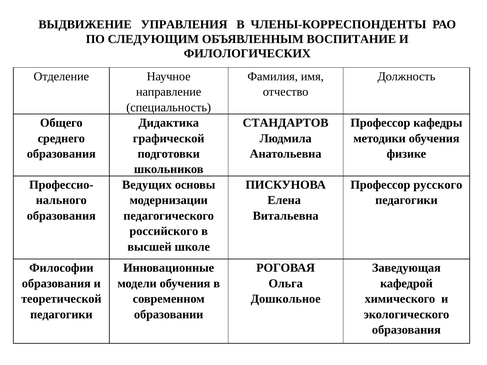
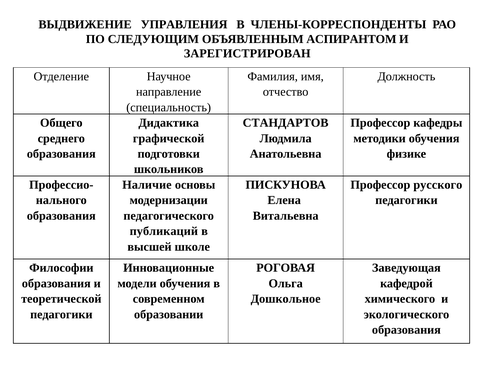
ВОСПИТАНИЕ: ВОСПИТАНИЕ -> АСПИРАНТОМ (351, 39)
ФИЛОЛОГИЧЕСКИХ: ФИЛОЛОГИЧЕСКИХ -> ЗАРЕГИСТРИРОВАН (247, 54)
Ведущих: Ведущих -> Наличие (147, 185)
российского: российского -> публикаций (164, 231)
